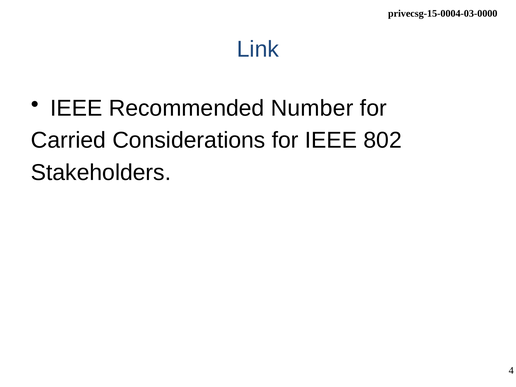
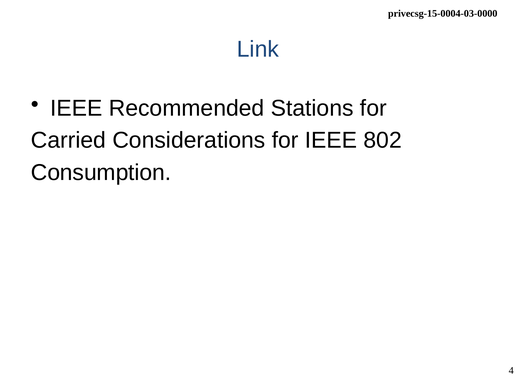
Number: Number -> Stations (312, 108)
Stakeholders: Stakeholders -> Consumption (101, 172)
